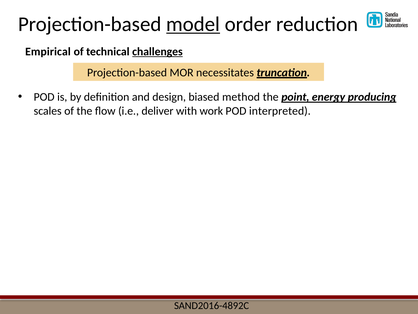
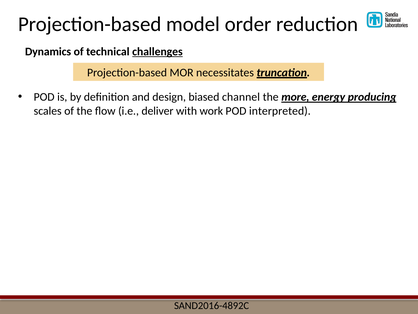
model underline: present -> none (193, 24)
Empirical: Empirical -> Dynamics (48, 52)
method: method -> channel (241, 97)
point: point -> more (295, 97)
